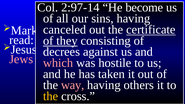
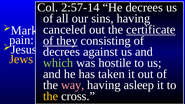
2:97-14: 2:97-14 -> 2:57-14 (80, 7)
become: become -> decrees (144, 7)
read: read -> pain (21, 40)
Jews colour: pink -> yellow (21, 59)
which colour: pink -> light green (58, 63)
others: others -> asleep (139, 85)
